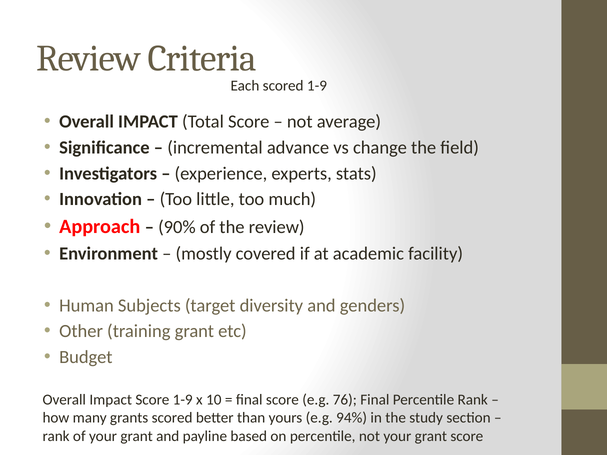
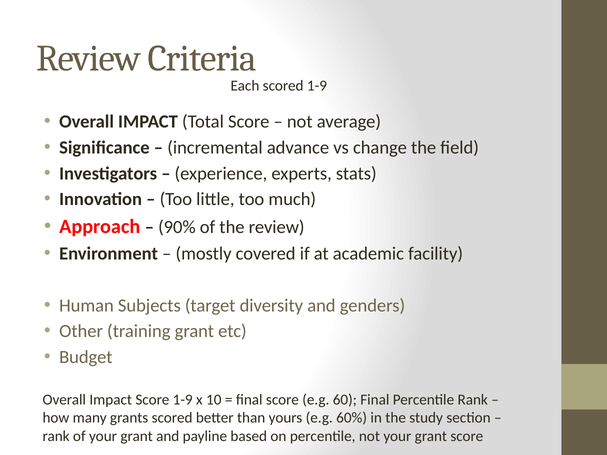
76: 76 -> 60 (345, 400)
94%: 94% -> 60% (352, 418)
